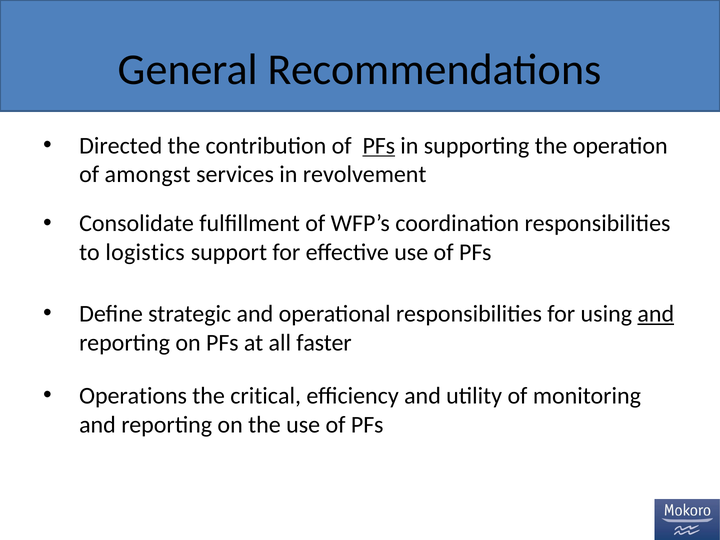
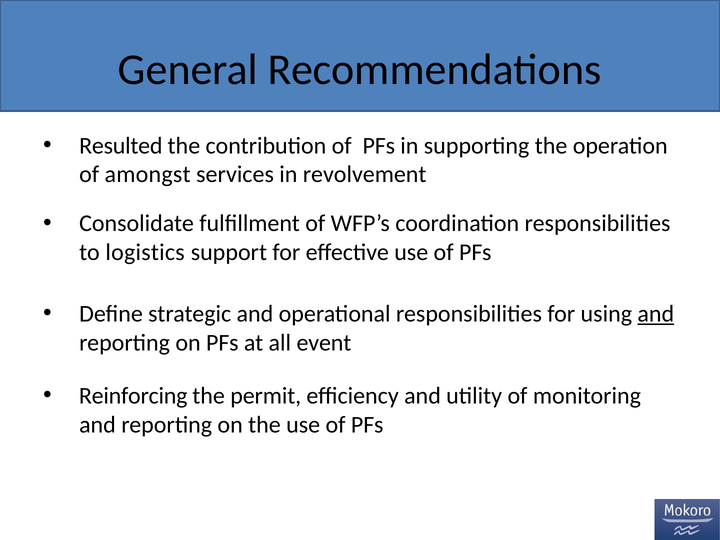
Directed: Directed -> Resulted (121, 146)
PFs underline: present -> none (379, 146)
faster: faster -> event (324, 343)
Operations: Operations -> Reinforcing (133, 396)
critical: critical -> permit (266, 396)
